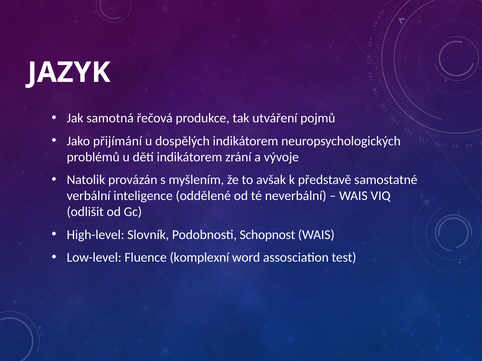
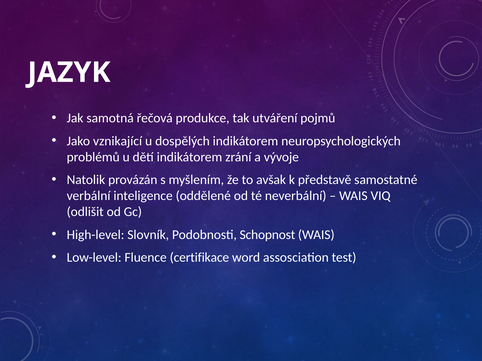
přijímání: přijímání -> vznikající (118, 141)
komplexní: komplexní -> certifikace (199, 258)
